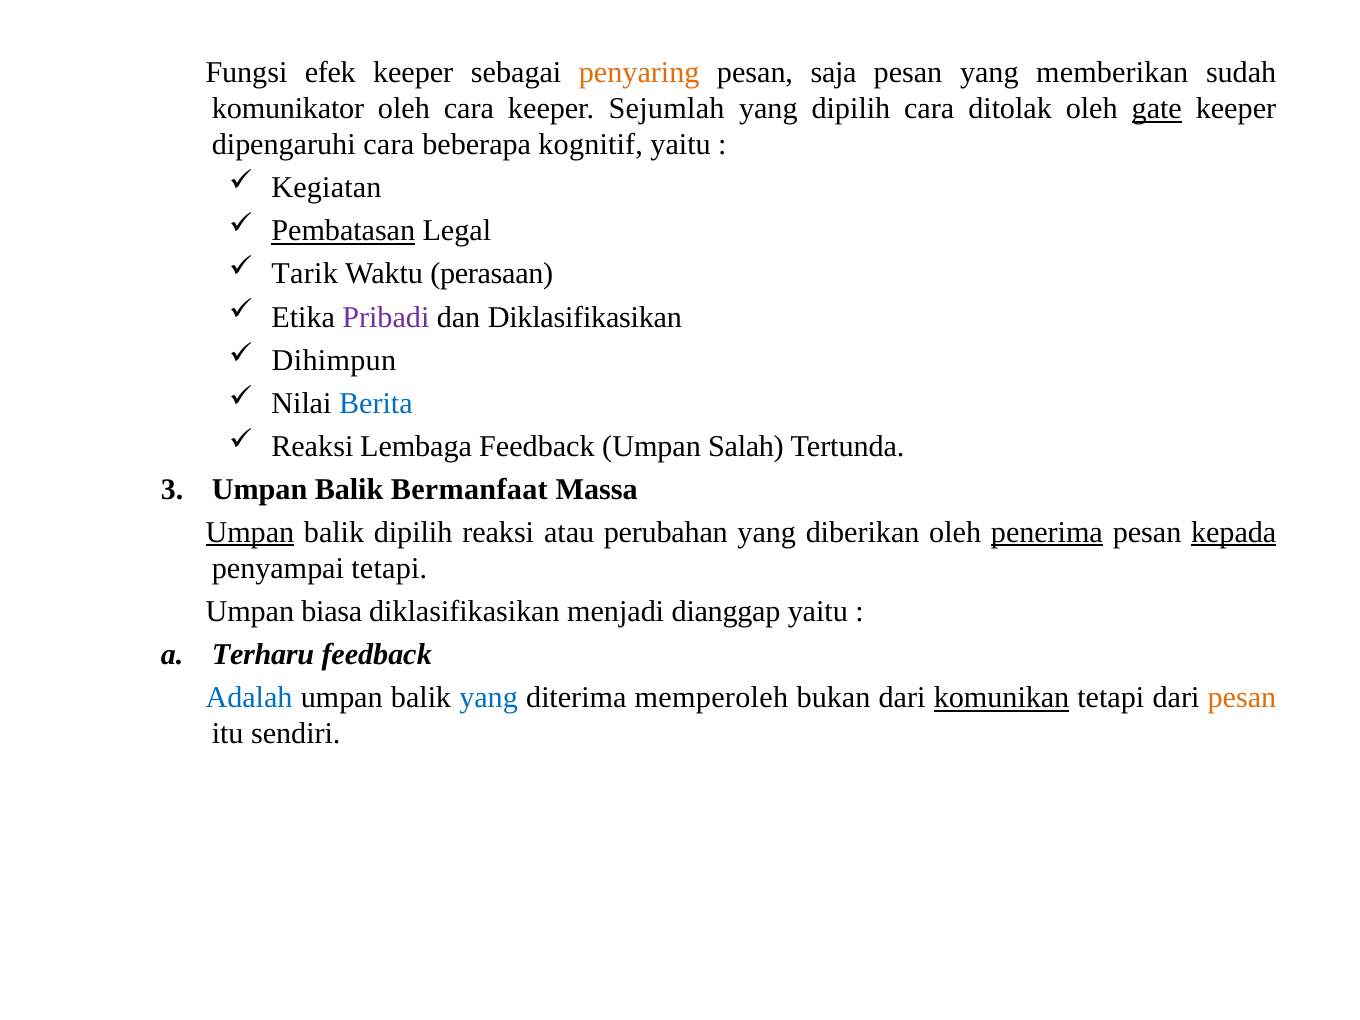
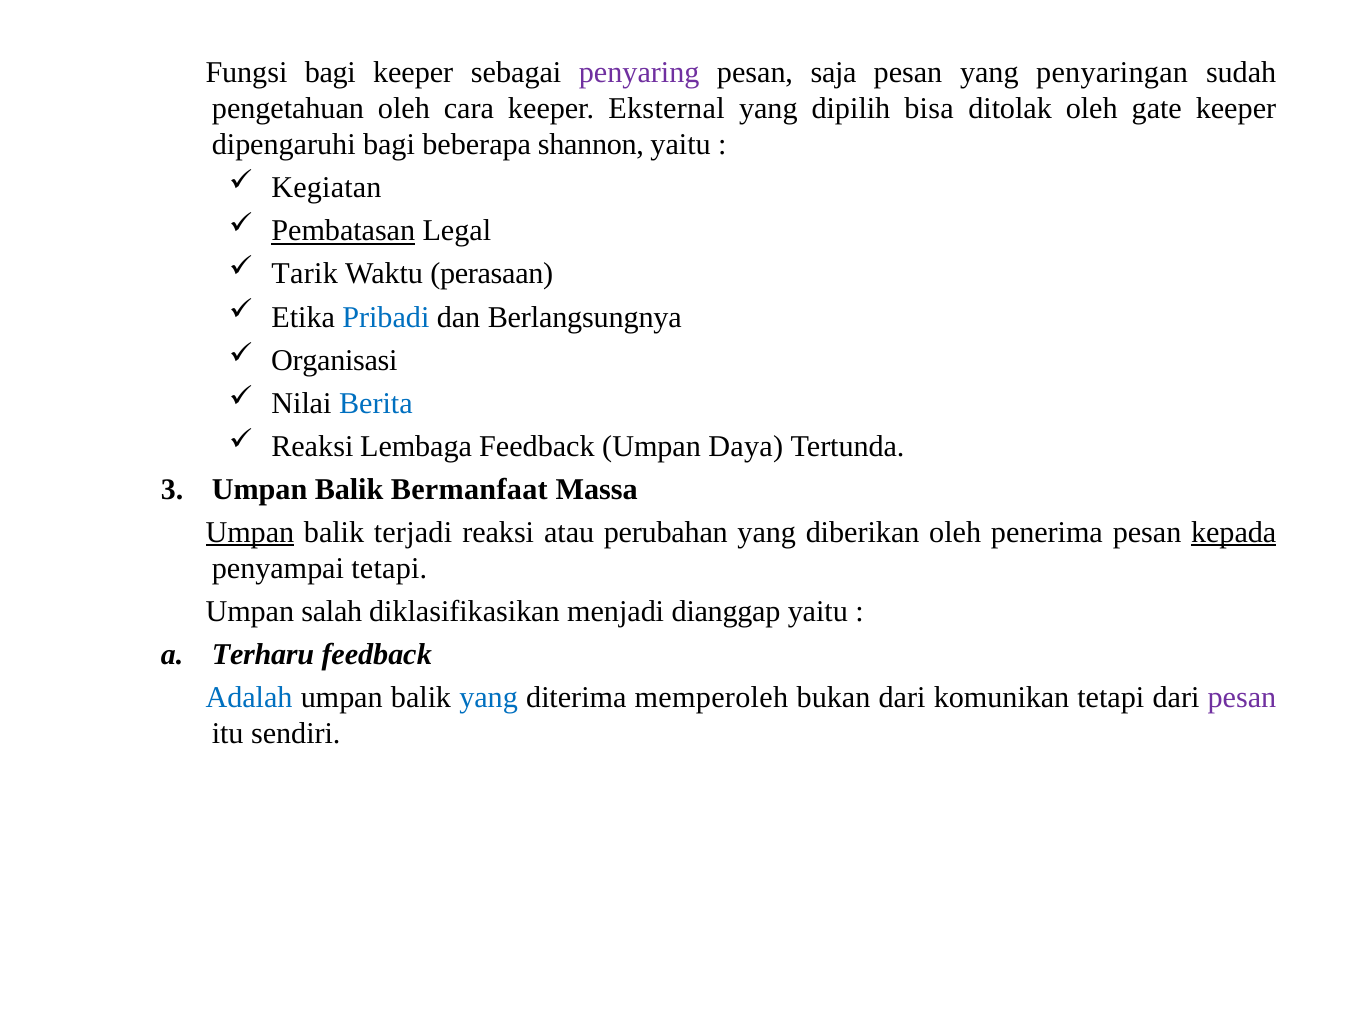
Fungsi efek: efek -> bagi (330, 72)
penyaring colour: orange -> purple (639, 72)
memberikan: memberikan -> penyaringan (1112, 72)
komunikator: komunikator -> pengetahuan (288, 109)
Sejumlah: Sejumlah -> Eksternal (667, 109)
dipilih cara: cara -> bisa (929, 109)
gate underline: present -> none (1157, 109)
dipengaruhi cara: cara -> bagi (389, 145)
kognitif: kognitif -> shannon (591, 145)
Pribadi colour: purple -> blue (386, 317)
dan Diklasifikasikan: Diklasifikasikan -> Berlangsungnya (585, 317)
Dihimpun: Dihimpun -> Organisasi (334, 360)
Salah: Salah -> Daya (746, 446)
balik dipilih: dipilih -> terjadi (413, 532)
penerima underline: present -> none (1047, 532)
biasa: biasa -> salah (332, 612)
komunikan underline: present -> none (1002, 698)
pesan colour: orange -> purple (1242, 698)
